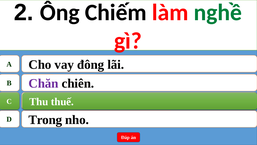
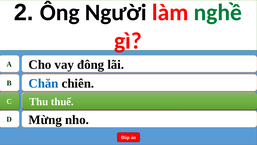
Chiếm: Chiếm -> Người (116, 13)
Chăn colour: purple -> blue (44, 83)
Trong: Trong -> Mừng (45, 119)
